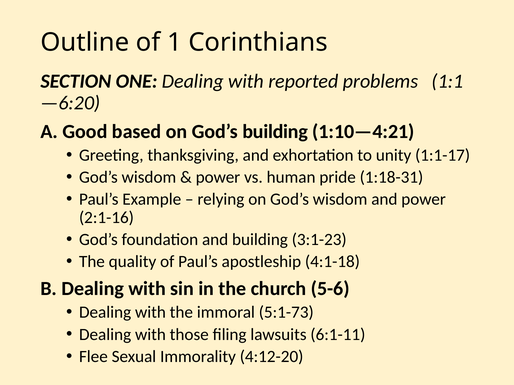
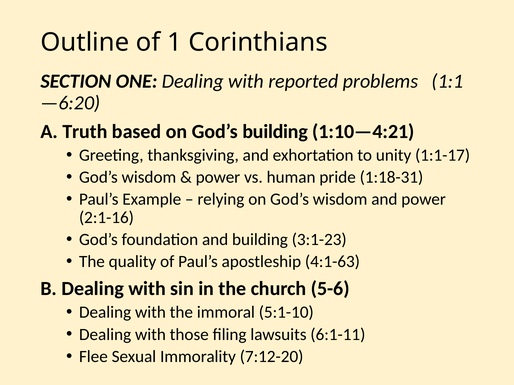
Good: Good -> Truth (85, 132)
4:1-18: 4:1-18 -> 4:1-63 (332, 262)
5:1-73: 5:1-73 -> 5:1-10 (286, 313)
4:12-20: 4:12-20 -> 7:12-20 (272, 357)
